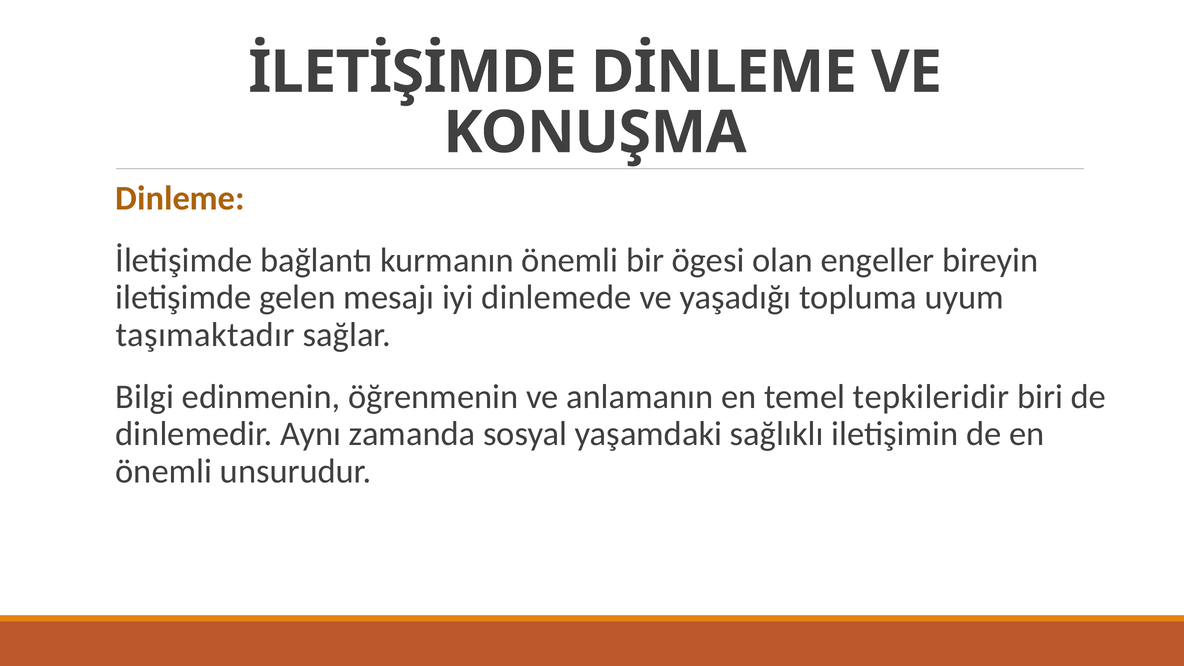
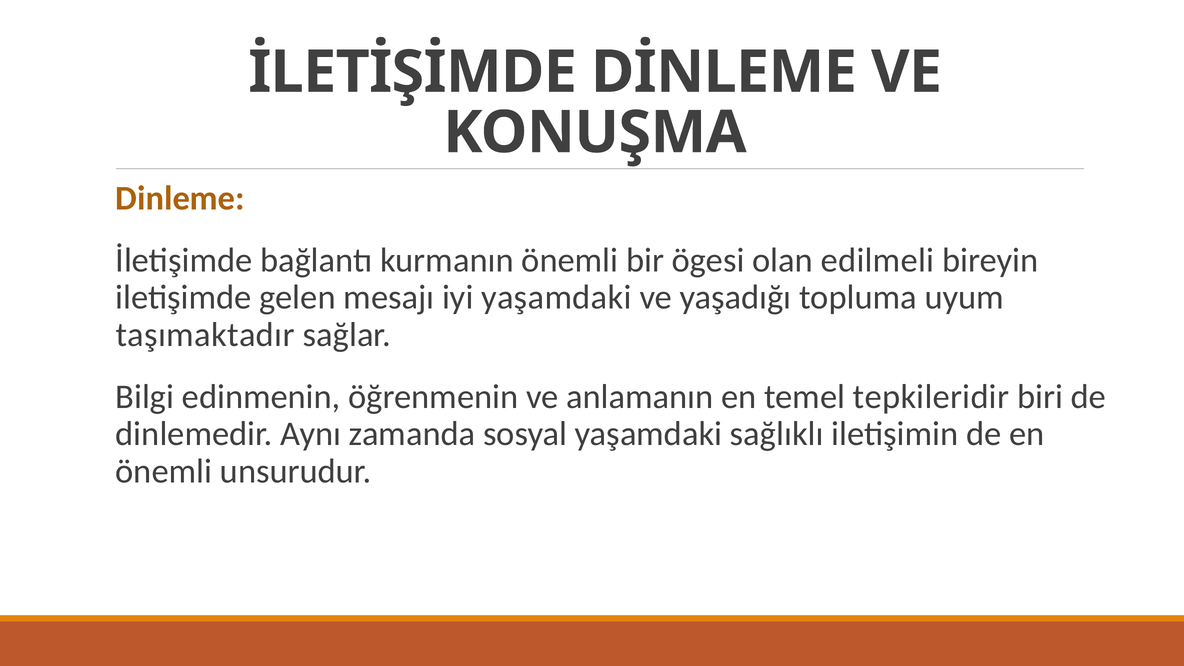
engeller: engeller -> edilmeli (877, 260)
iyi dinlemede: dinlemede -> yaşamdaki (556, 298)
